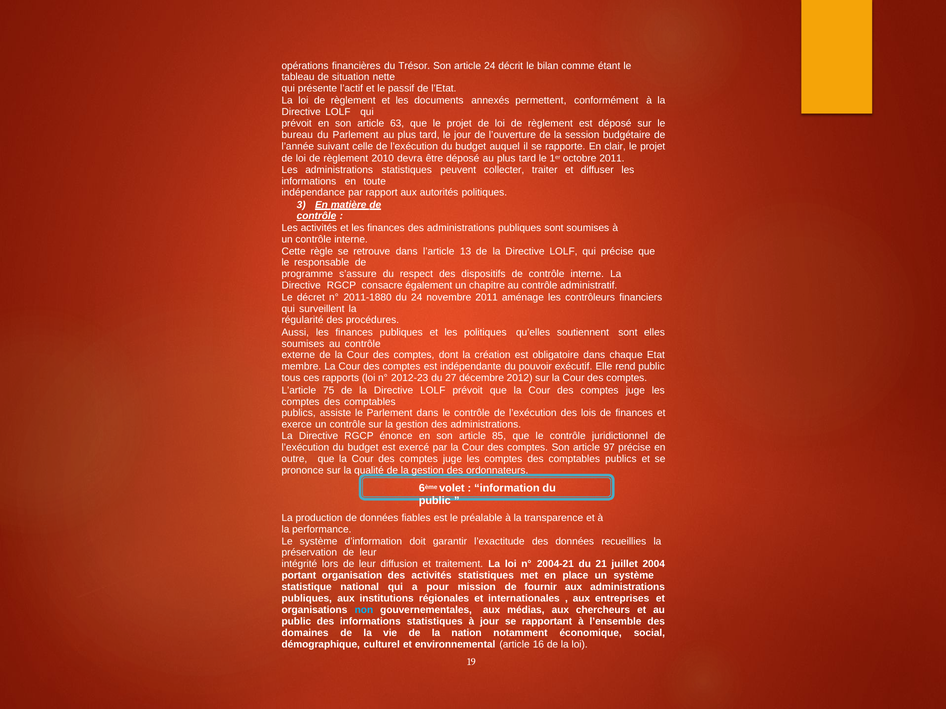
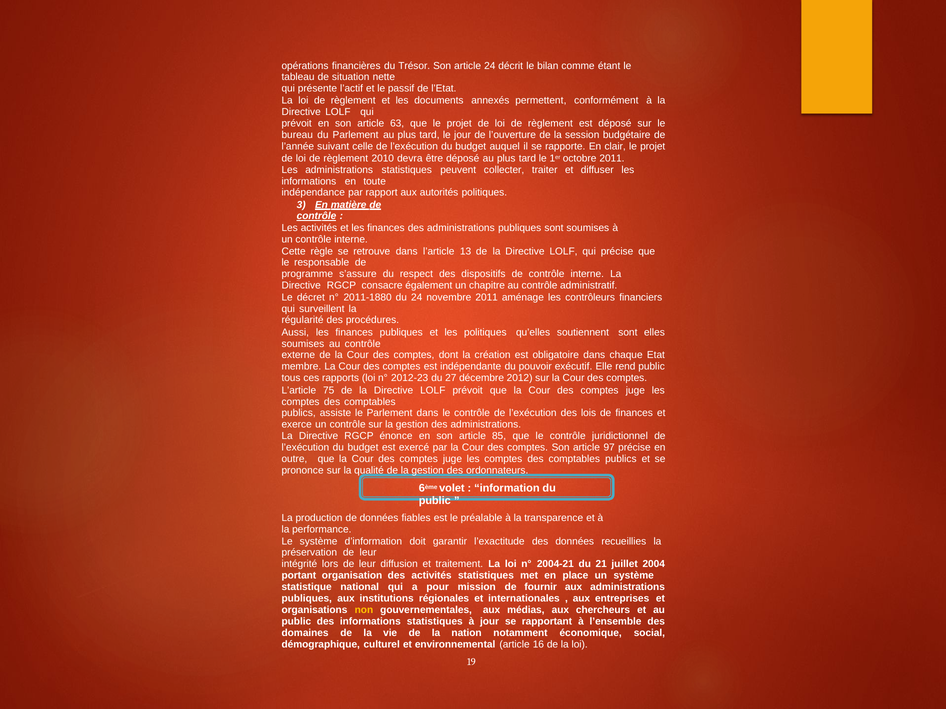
non colour: light blue -> yellow (364, 610)
